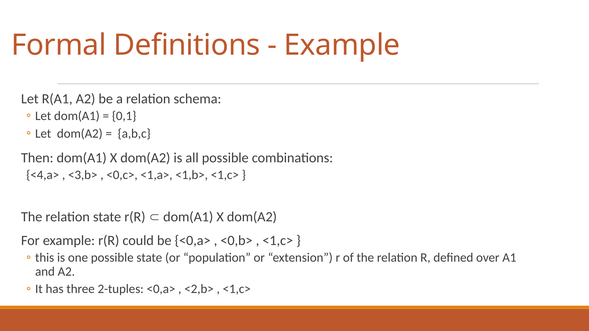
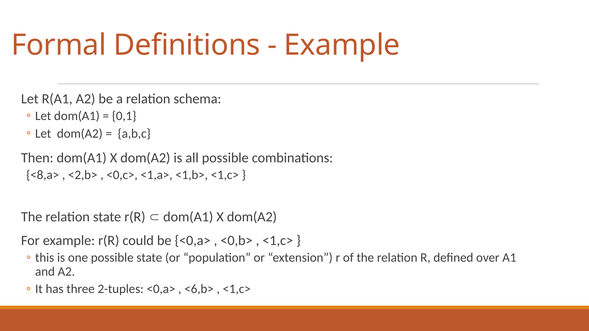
<4,a>: <4,a> -> <8,a> (43, 175)
<3,b>: <3,b> -> <2,b> (83, 175)
<2,b>: <2,b> -> <6,b> (199, 289)
